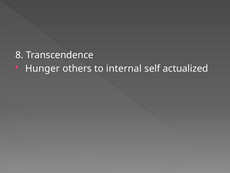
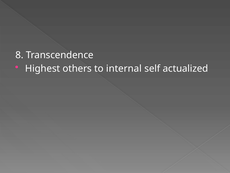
Hunger: Hunger -> Highest (43, 68)
